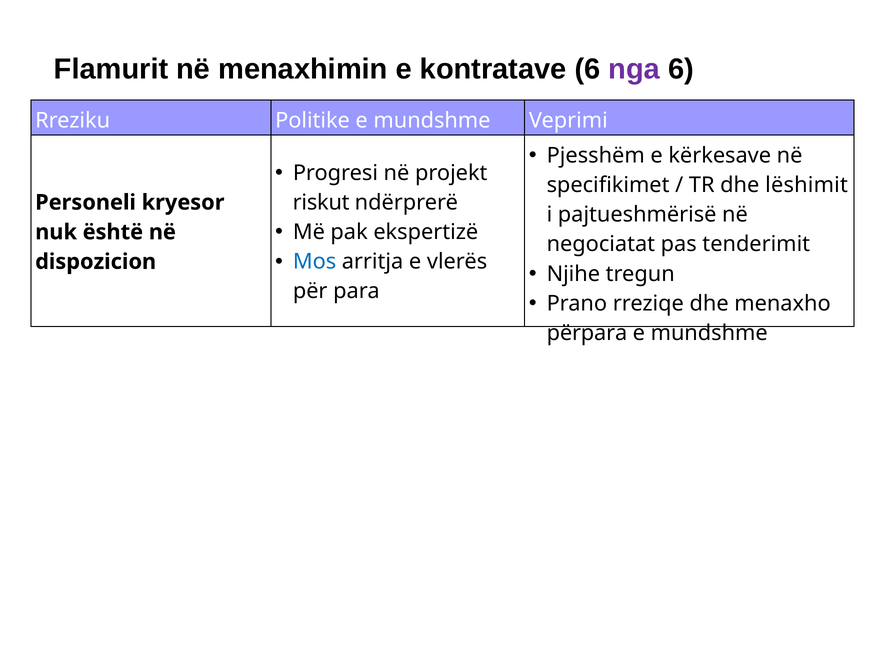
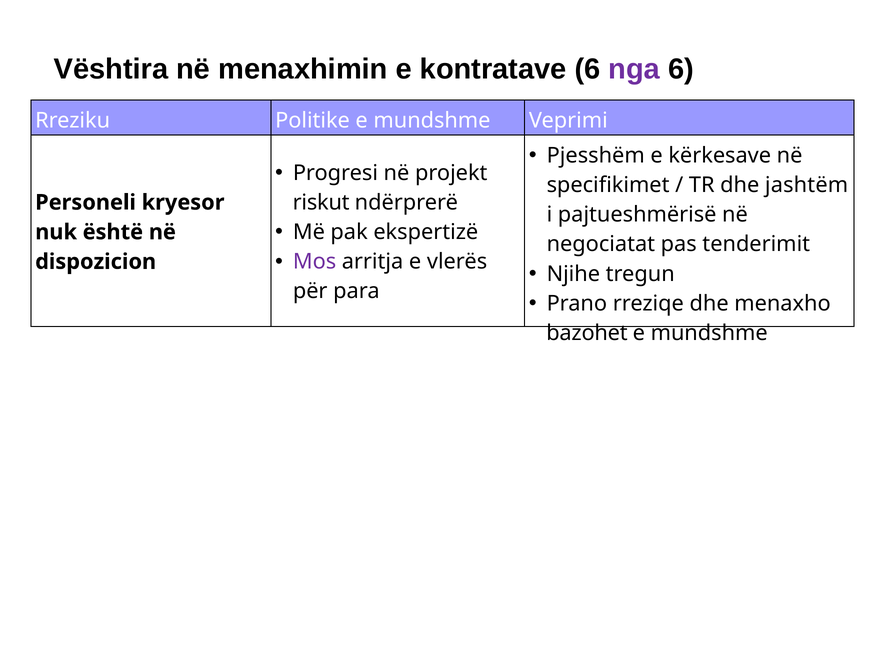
Flamurit: Flamurit -> Vështira (111, 69)
lëshimit: lëshimit -> jashtëm (807, 185)
Mos colour: blue -> purple (315, 262)
përpara: përpara -> bazohet (587, 333)
